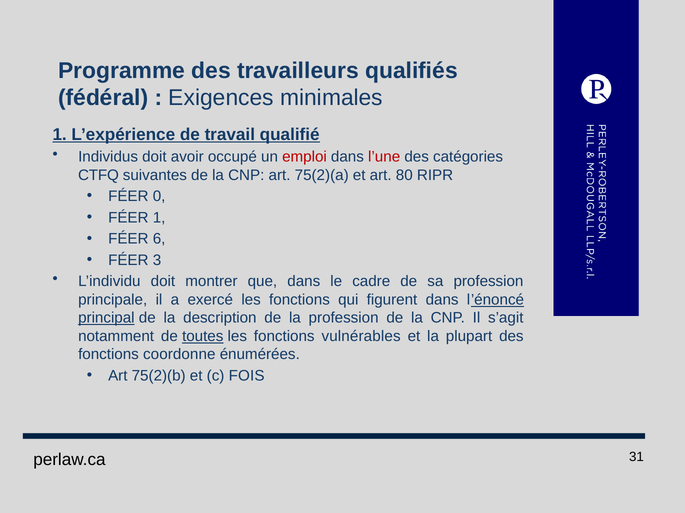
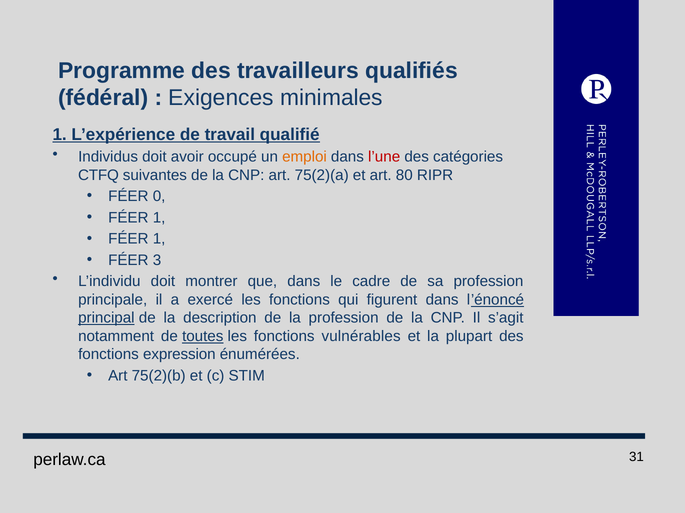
emploi colour: red -> orange (304, 157)
6: 6 -> 1 (159, 239)
coordonne: coordonne -> expression (179, 355)
FOIS: FOIS -> STIM (247, 376)
